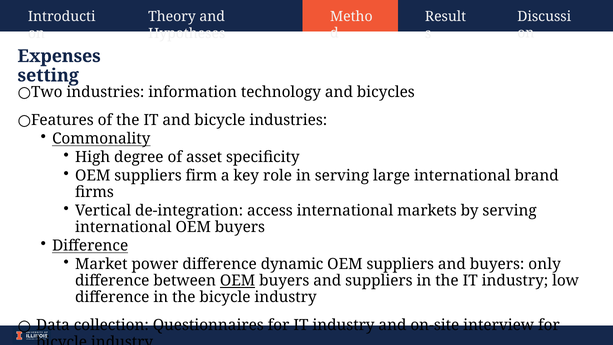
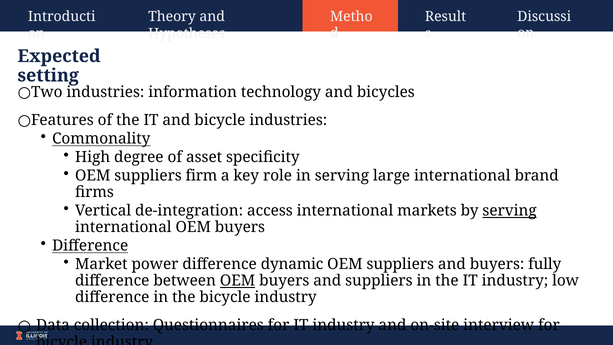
Expenses: Expenses -> Expected (59, 56)
serving underline: none -> present (510, 211)
only: only -> fully (545, 264)
